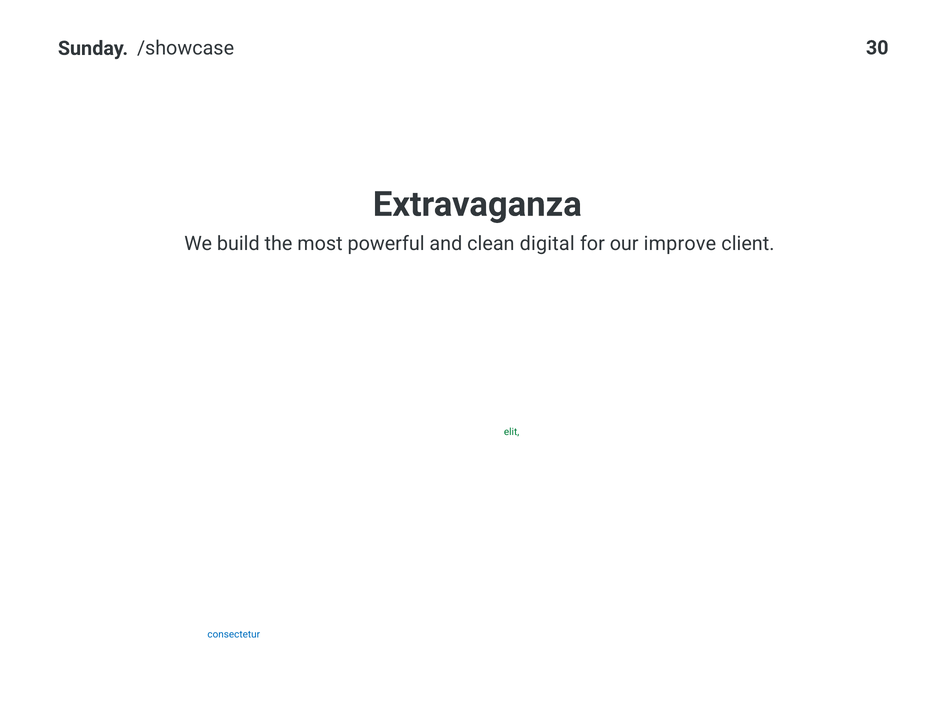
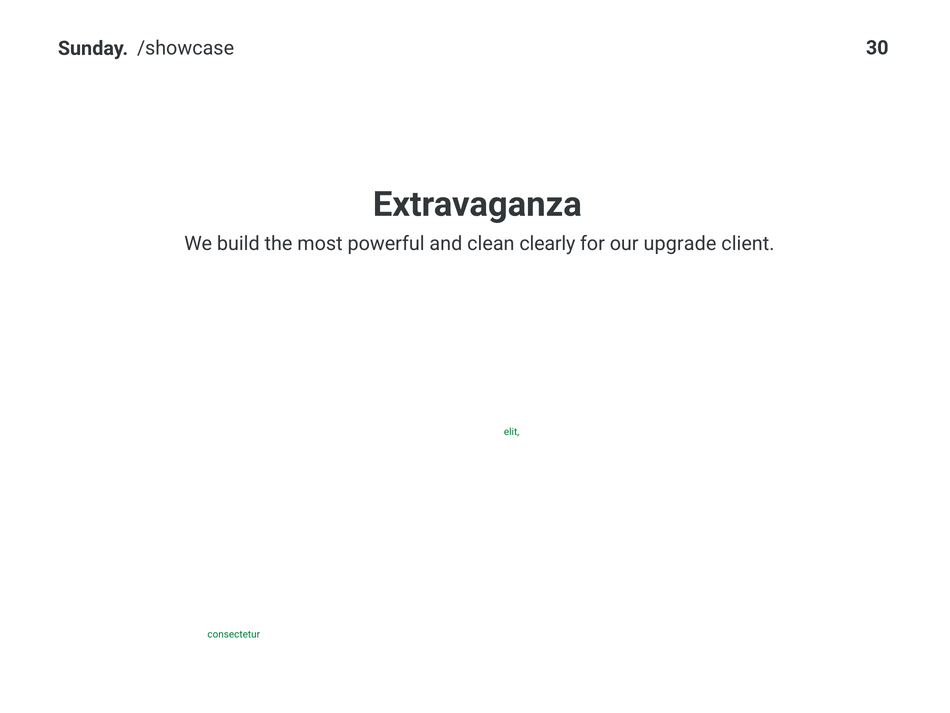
clean digital: digital -> clearly (547, 243)
improve: improve -> upgrade (680, 243)
consectetur colour: blue -> green (234, 634)
